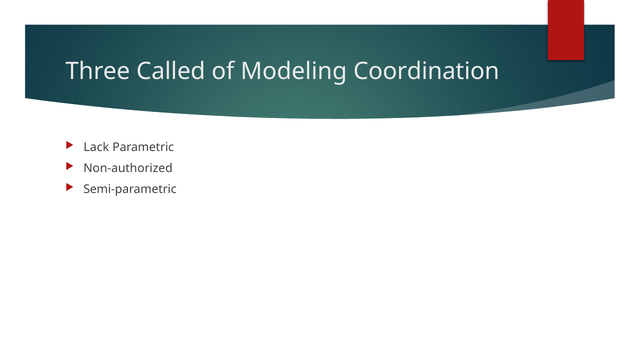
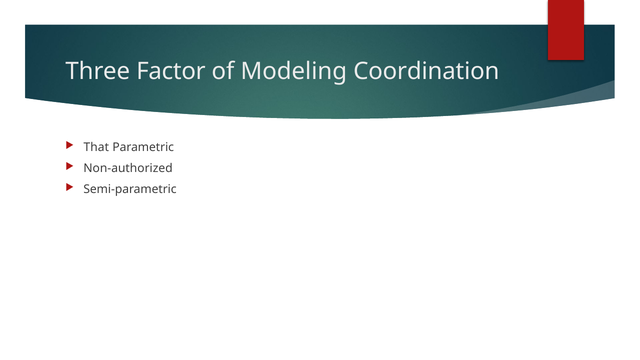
Called: Called -> Factor (171, 71)
Lack: Lack -> That (96, 147)
